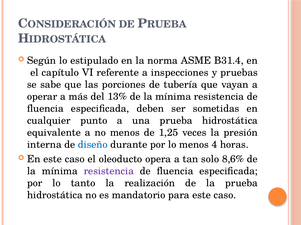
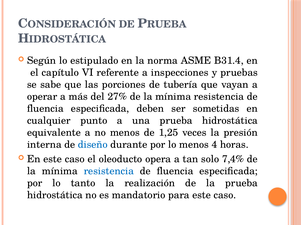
13%: 13% -> 27% (117, 97)
8,6%: 8,6% -> 7,4% (233, 160)
resistencia colour: purple -> blue (109, 172)
